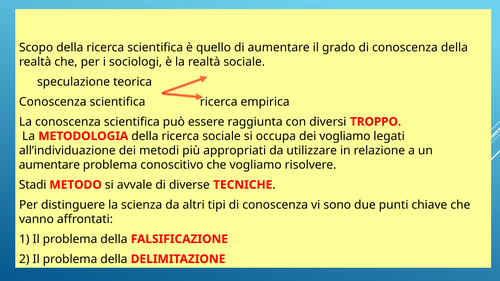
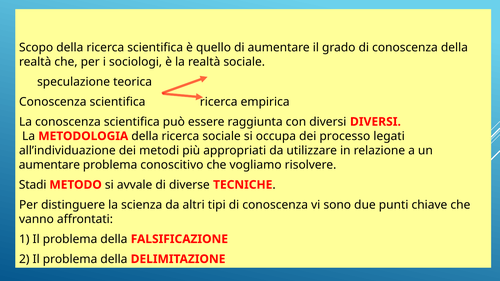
diversi TROPPO: TROPPO -> DIVERSI (375, 122)
dei vogliamo: vogliamo -> processo (345, 136)
